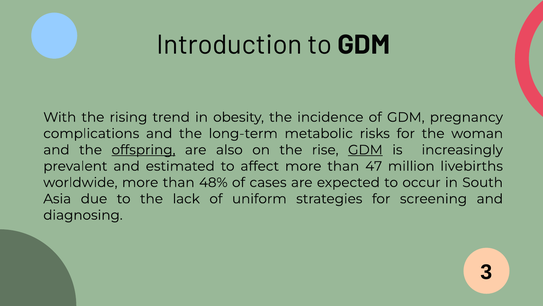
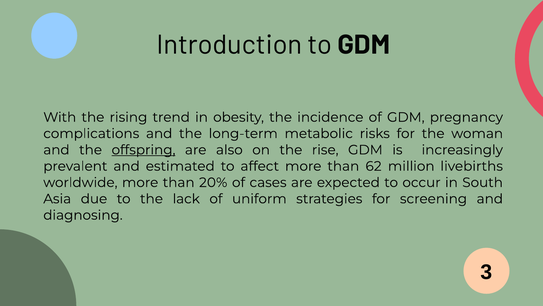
GDM underline: present -> none (365, 150)
47: 47 -> 62 (374, 166)
48%: 48% -> 20% (213, 182)
